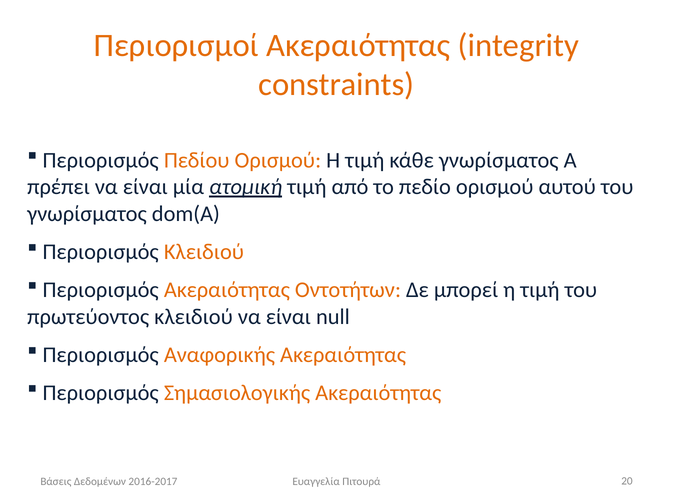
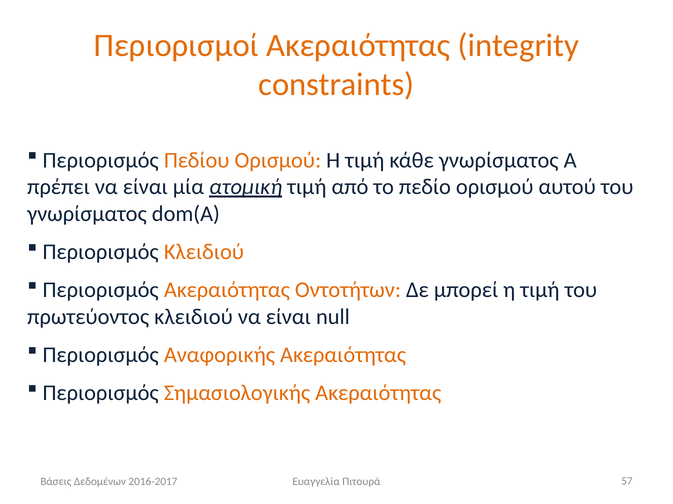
20: 20 -> 57 (627, 482)
